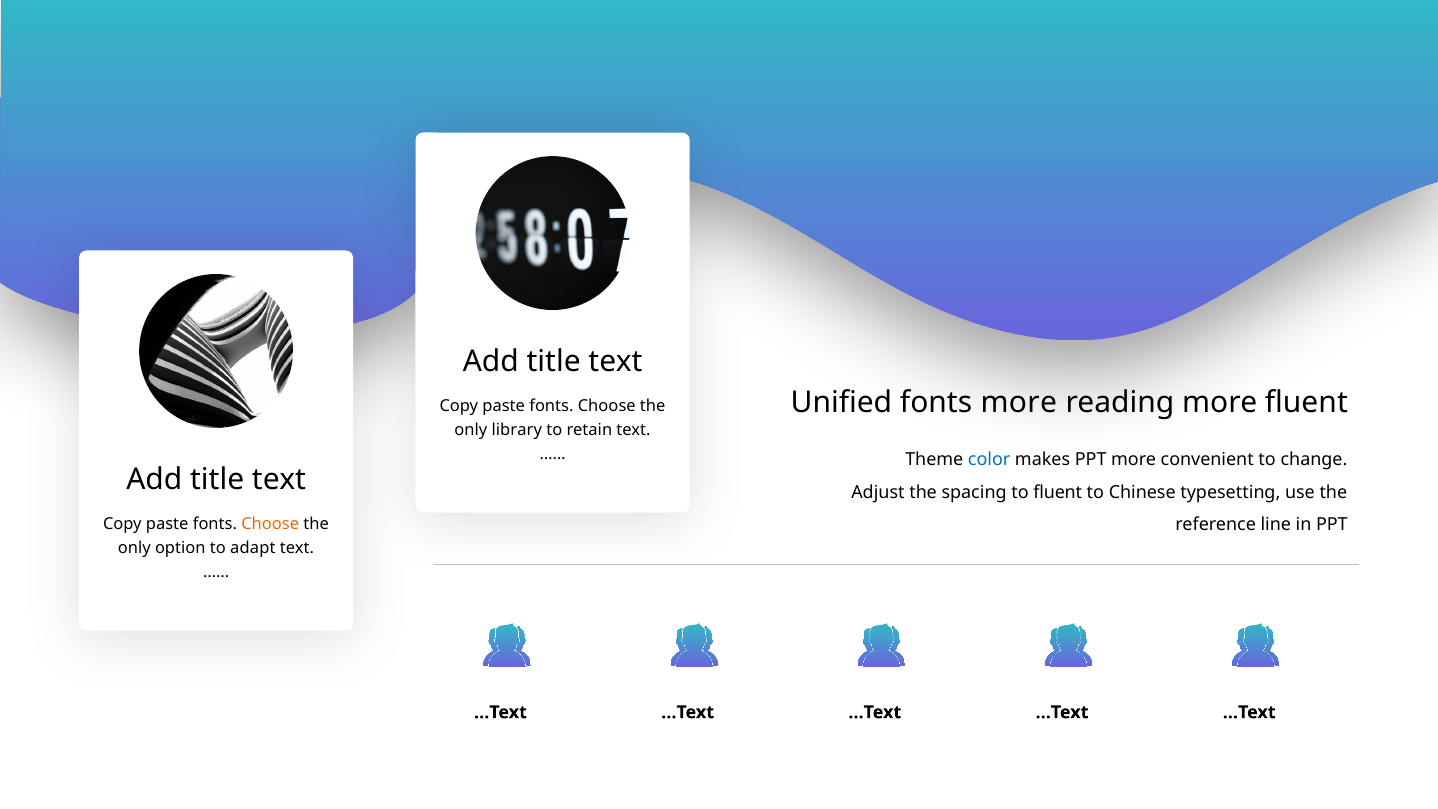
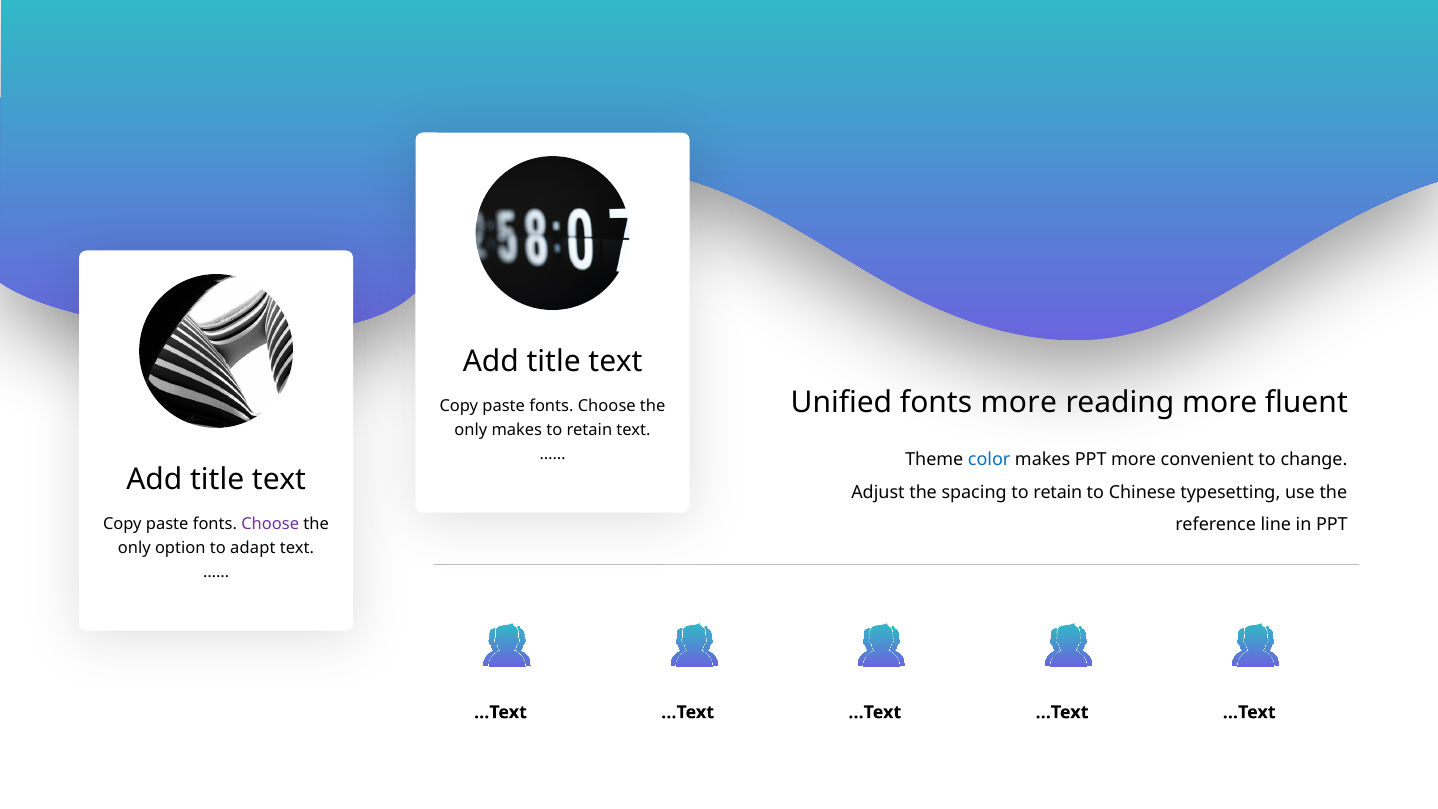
only library: library -> makes (517, 430)
spacing to fluent: fluent -> retain (1058, 492)
Choose colour: orange -> purple (270, 524)
